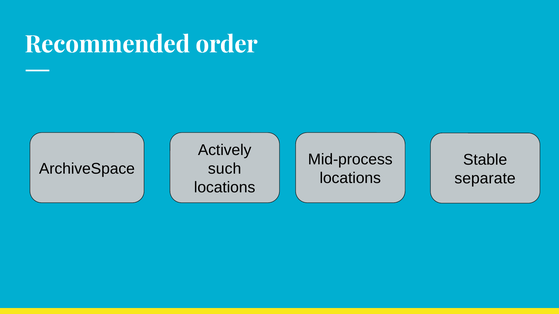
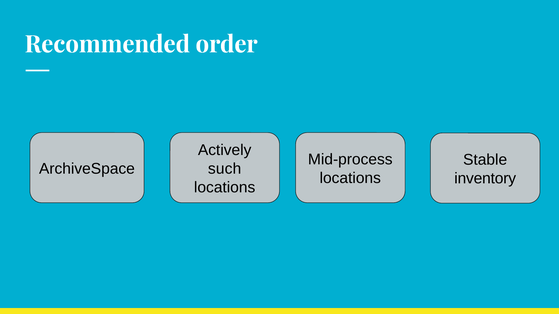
separate: separate -> inventory (485, 179)
